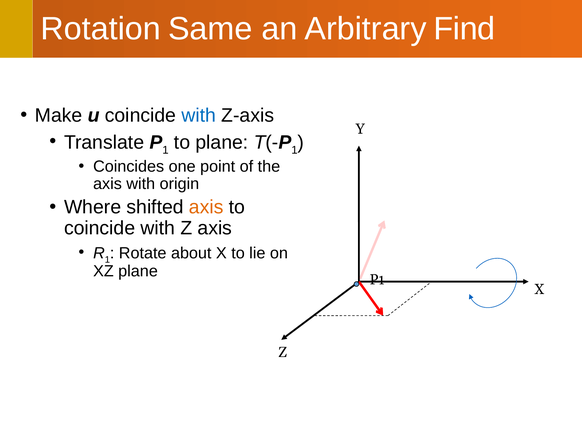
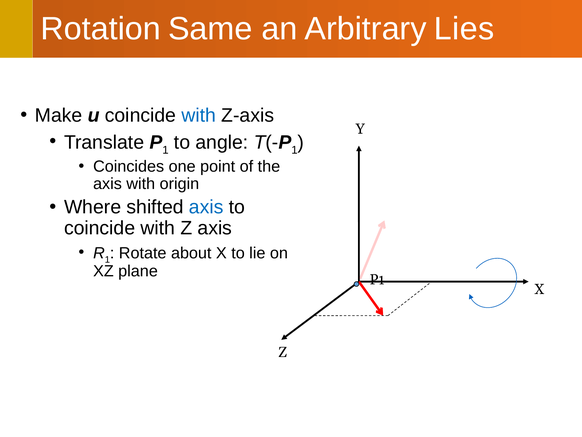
Find: Find -> Lies (464, 29)
to plane: plane -> angle (222, 142)
axis colour: orange -> blue (206, 207)
